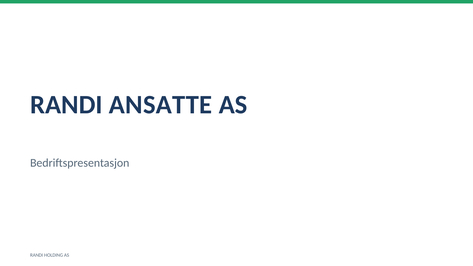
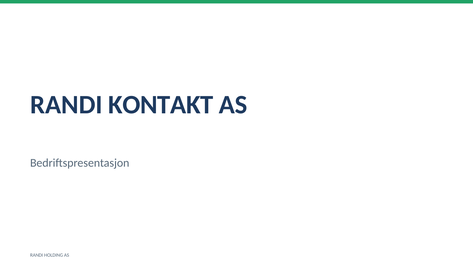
ANSATTE: ANSATTE -> KONTAKT (161, 105)
